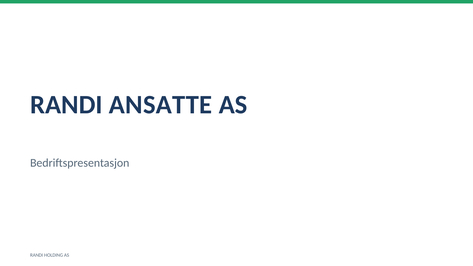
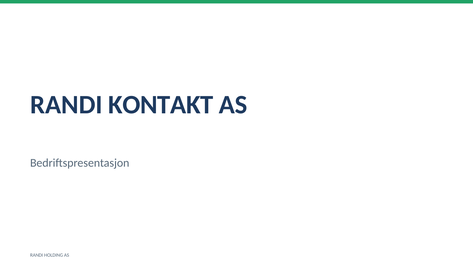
ANSATTE: ANSATTE -> KONTAKT (161, 105)
